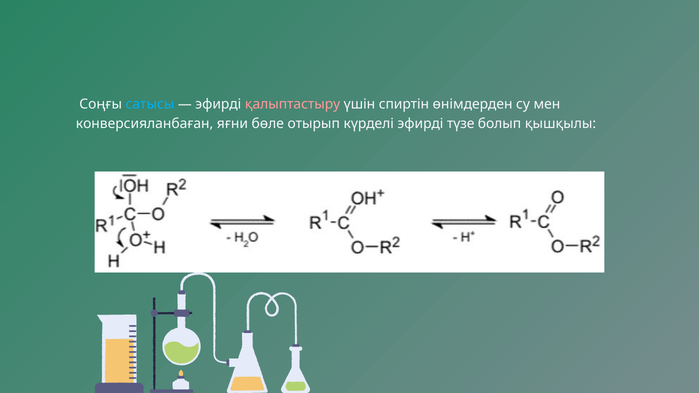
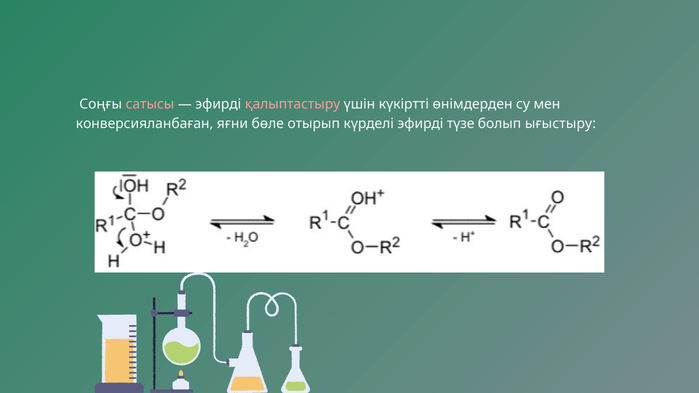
сатысы colour: light blue -> pink (150, 104)
спиртін: спиртін -> күкіртті (404, 104)
қышқылы: қышқылы -> ығыстыру (560, 124)
